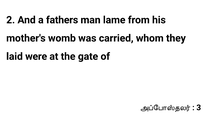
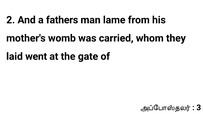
were: were -> went (36, 57)
